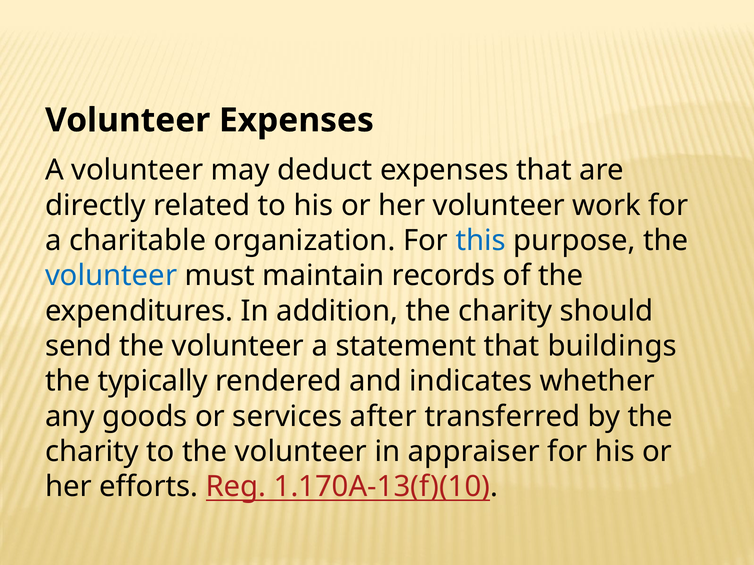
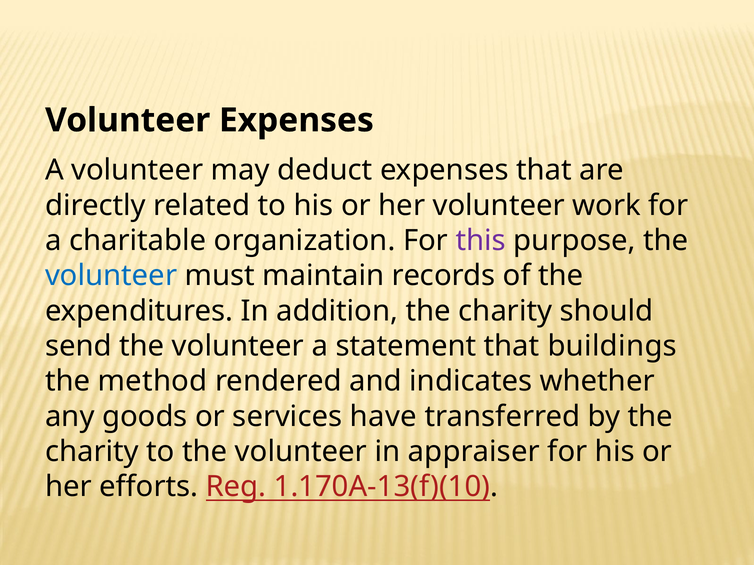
this colour: blue -> purple (481, 241)
typically: typically -> method (153, 382)
after: after -> have (383, 417)
